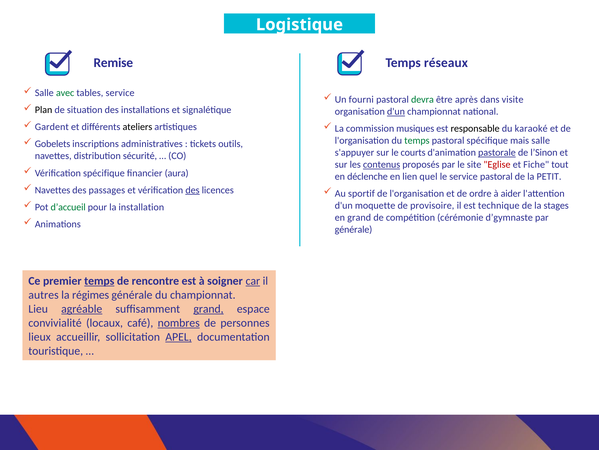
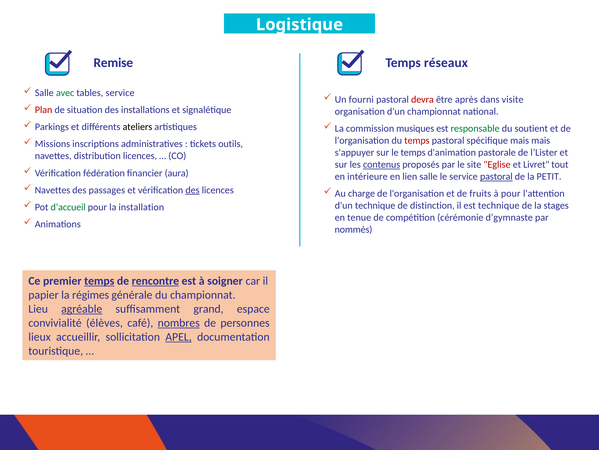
devra colour: green -> red (422, 99)
Plan colour: black -> red (44, 110)
d'un underline: present -> none (396, 111)
Gardent: Gardent -> Parkings (52, 127)
responsable colour: black -> green (475, 128)
karaoké: karaoké -> soutient (531, 128)
temps colour: green -> red (417, 140)
mais salle: salle -> mais (541, 140)
Gobelets: Gobelets -> Missions (52, 144)
le courts: courts -> temps (413, 152)
pastorale underline: present -> none (497, 152)
l’Sinon: l’Sinon -> l’Lister (544, 152)
distribution sécurité: sécurité -> licences (140, 156)
Fiche: Fiche -> Livret (536, 164)
Vérification spécifique: spécifique -> fédération (104, 173)
déclenche: déclenche -> intérieure (367, 176)
lien quel: quel -> salle (429, 176)
pastoral underline: none -> present (496, 176)
sportif: sportif -> charge (362, 193)
ordre: ordre -> fruits (480, 193)
à aider: aider -> pour (511, 193)
d'un moquette: moquette -> technique (375, 205)
provisoire: provisoire -> distinction (432, 205)
en grand: grand -> tenue (359, 217)
générale: générale -> nommés (353, 229)
rencontre underline: none -> present (155, 281)
car underline: present -> none (253, 281)
autres: autres -> papier (44, 295)
grand underline: present -> none (208, 309)
locaux: locaux -> élèves (104, 323)
